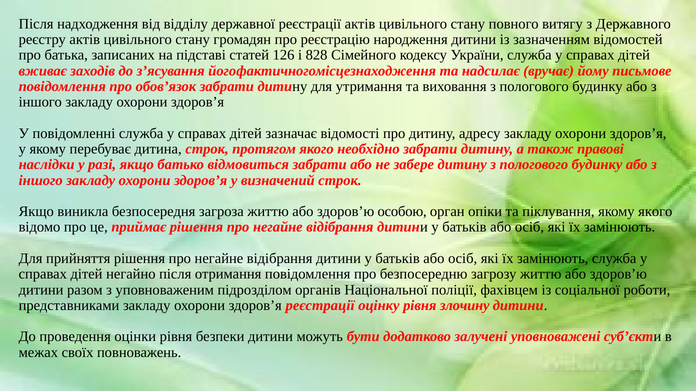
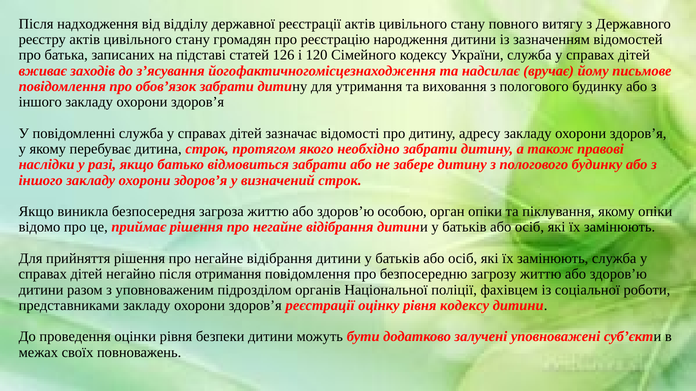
828: 828 -> 120 (317, 55)
якому якого: якого -> опіки (655, 212)
рівня злочину: злочину -> кодексу (465, 306)
